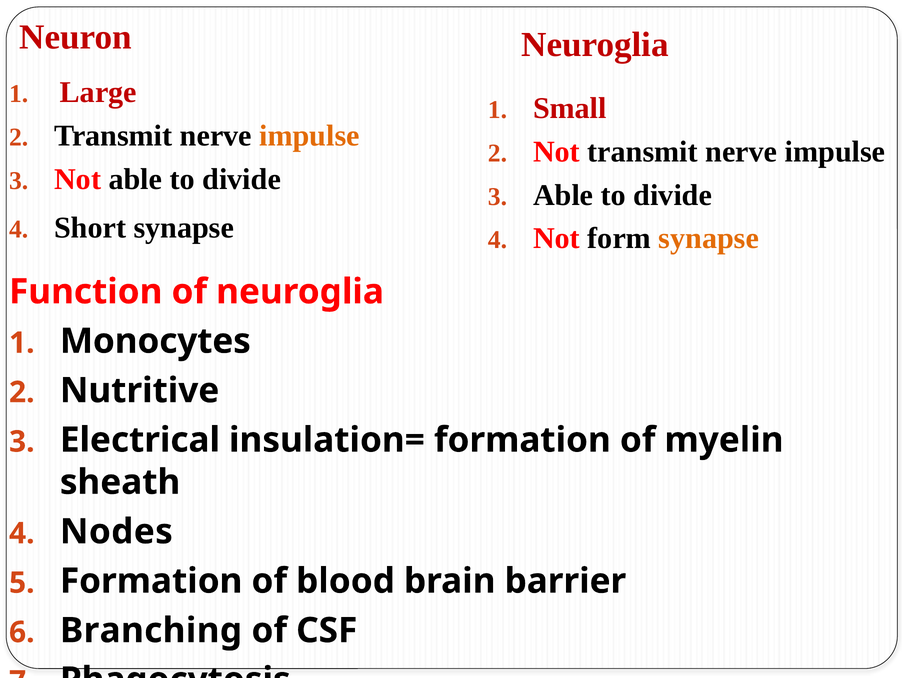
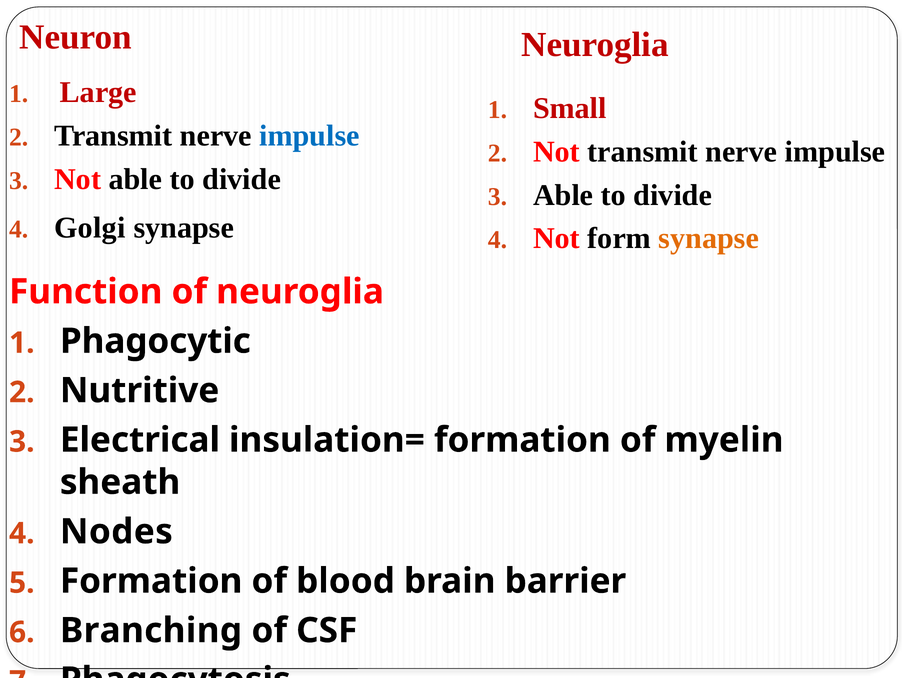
impulse colour: orange -> blue (309, 136)
Short: Short -> Golgi (90, 228)
Monocytes: Monocytes -> Phagocytic (155, 341)
